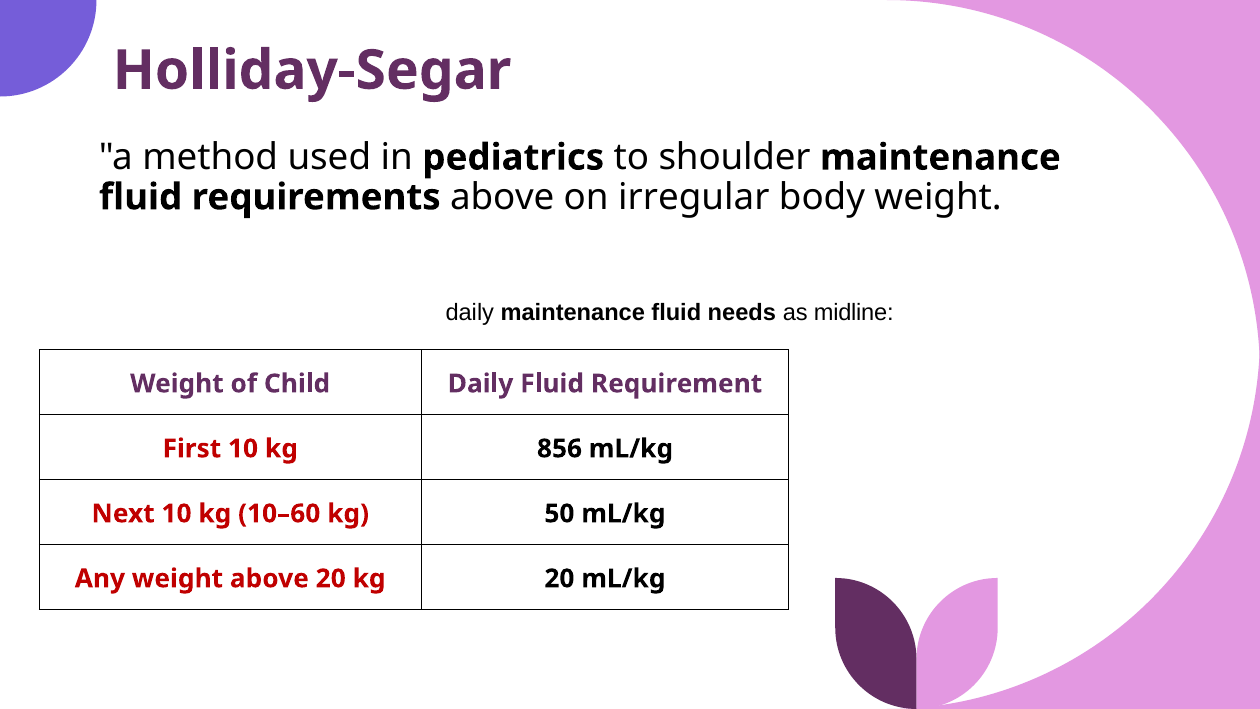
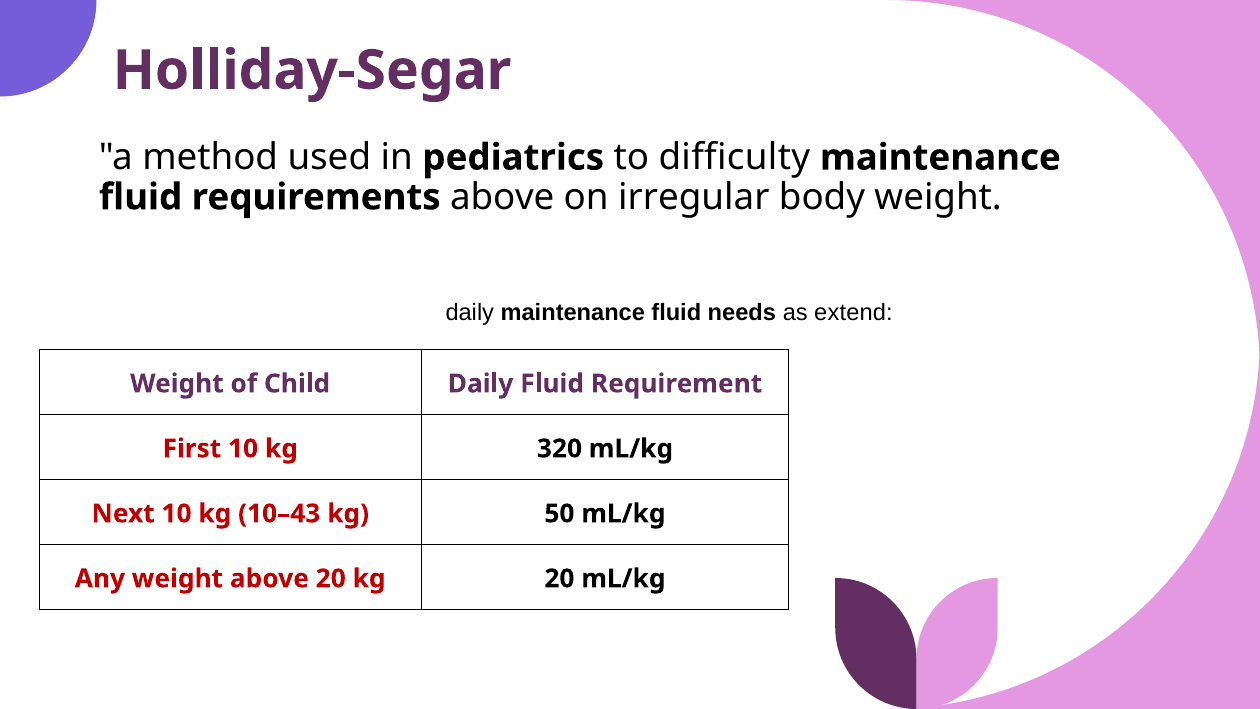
shoulder: shoulder -> difficulty (734, 157)
midline: midline -> extend (853, 313)
856: 856 -> 320 (560, 449)
10–60: 10–60 -> 10–43 (279, 513)
